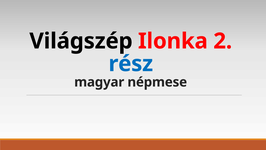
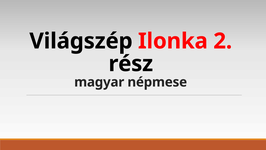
rész colour: blue -> black (131, 64)
